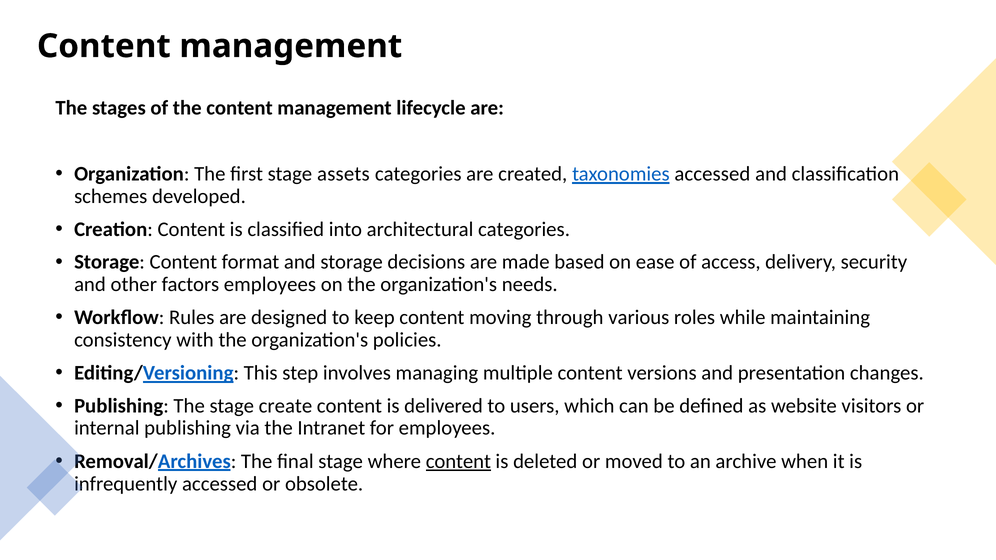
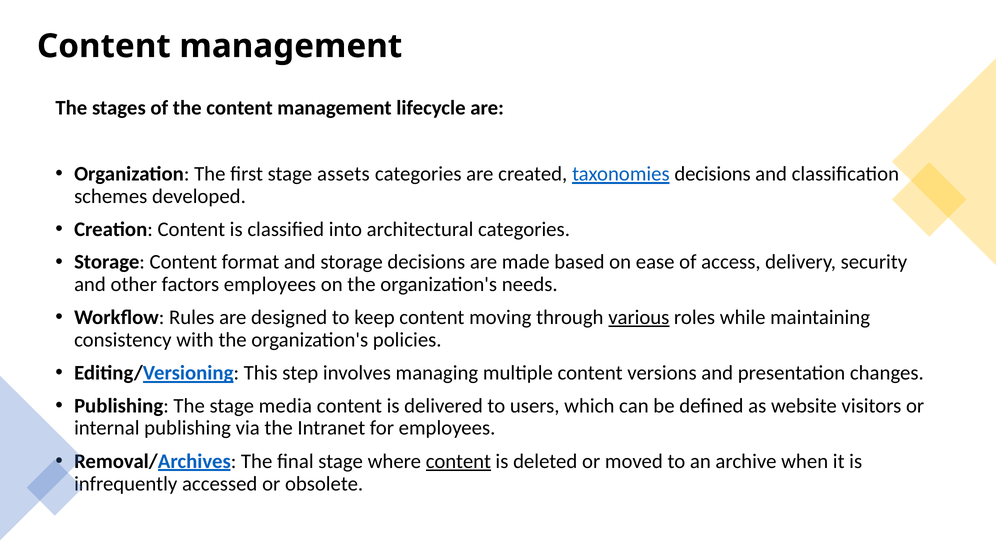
taxonomies accessed: accessed -> decisions (713, 174)
various underline: none -> present (639, 317)
create: create -> media (285, 406)
